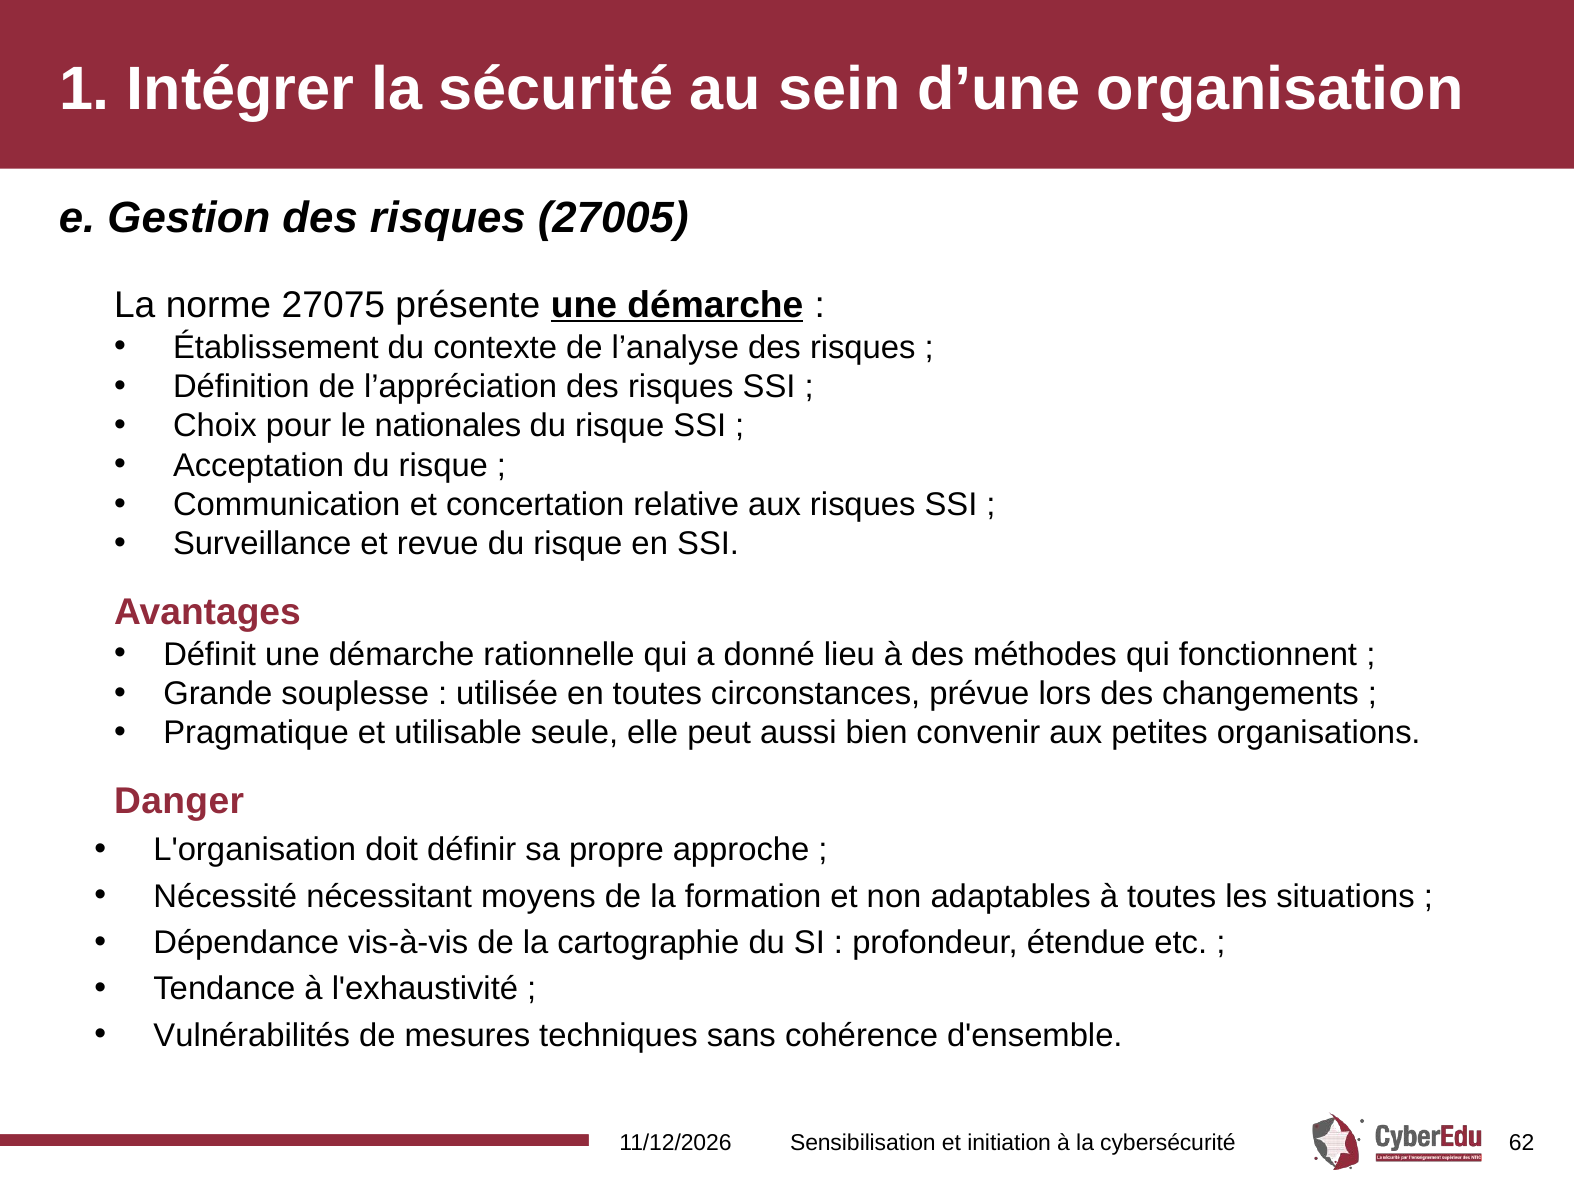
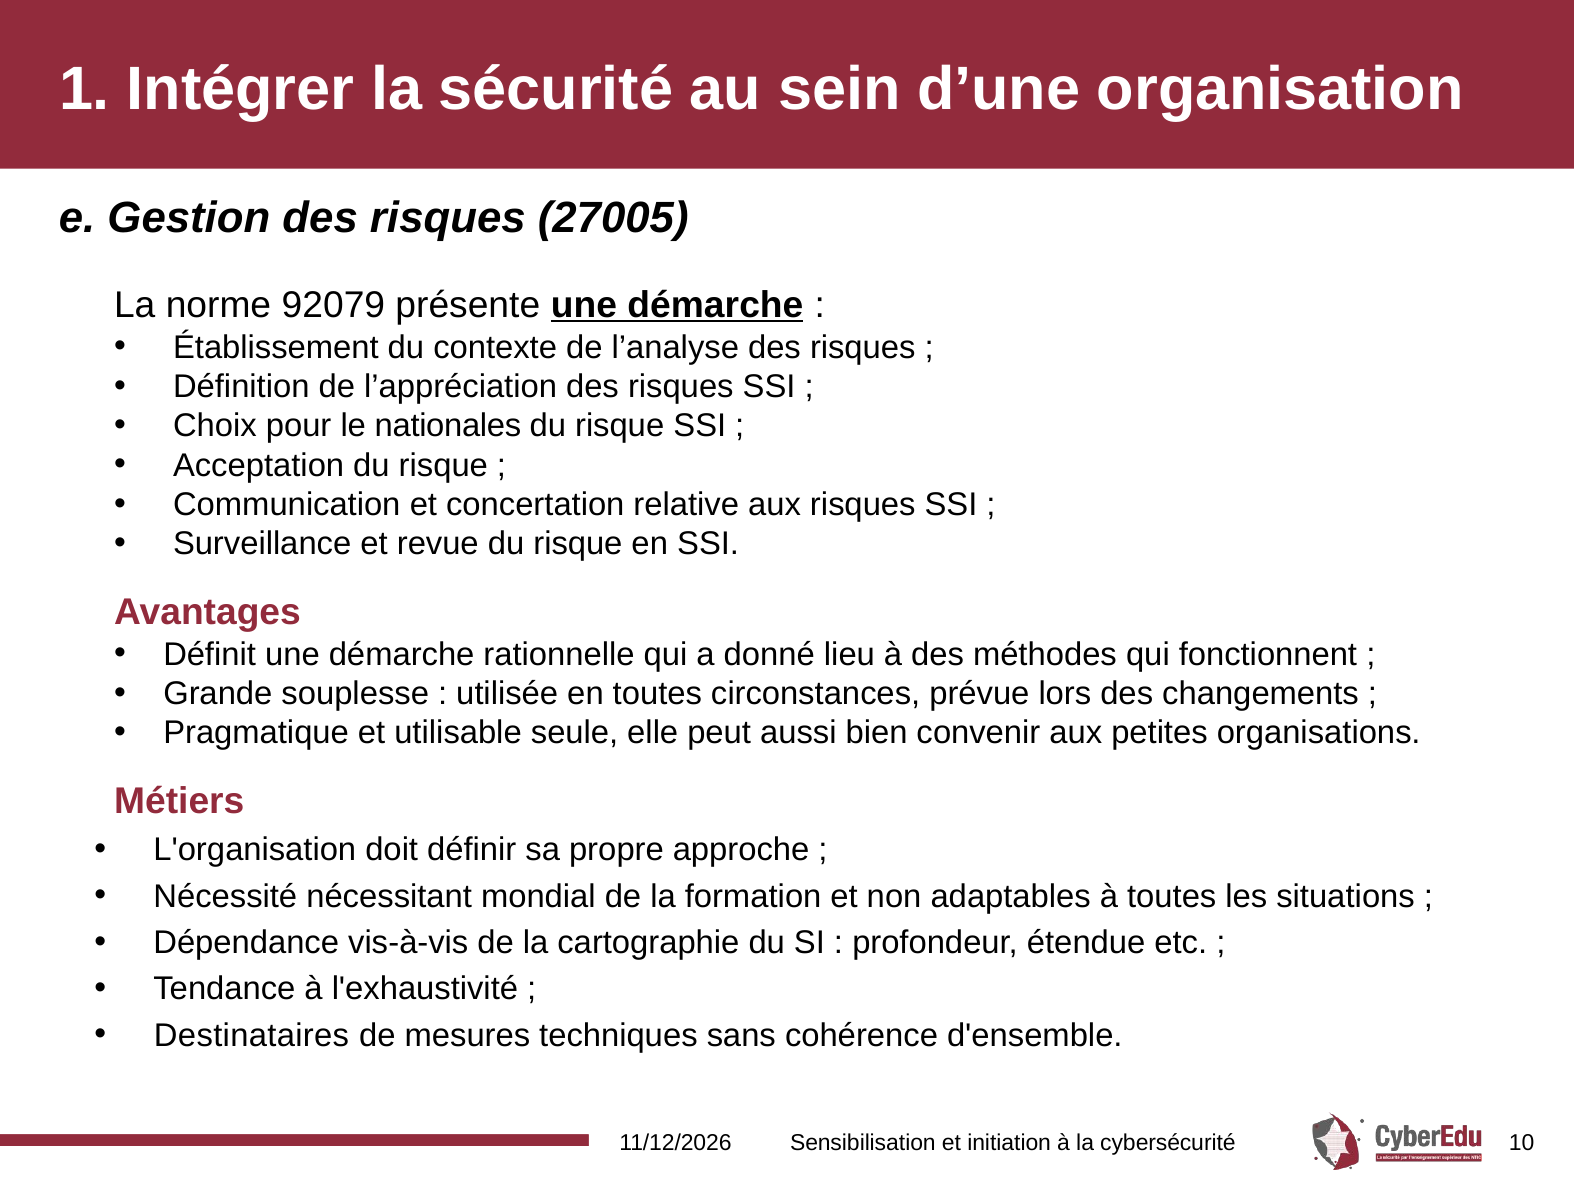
27075: 27075 -> 92079 (333, 305)
Danger: Danger -> Métiers (179, 802)
moyens: moyens -> mondial (538, 897)
Vulnérabilités: Vulnérabilités -> Destinataires (252, 1036)
62: 62 -> 10 (1522, 1143)
